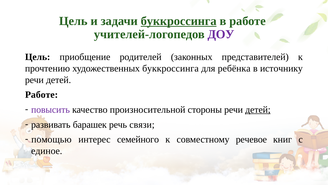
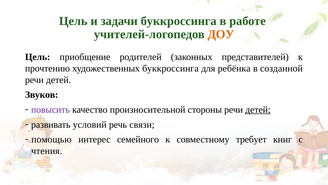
буккроссинга underline: present -> none (179, 21)
ДОУ colour: purple -> orange (221, 34)
источнику: источнику -> созданной (281, 68)
Работе: Работе -> Звуков (42, 95)
барашек: барашек -> условий (90, 124)
речевое: речевое -> требует (251, 139)
единое: единое -> чтения (47, 151)
